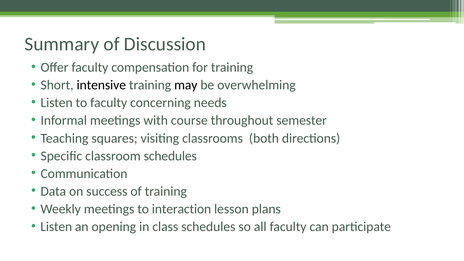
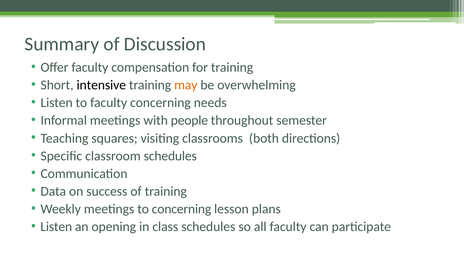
may colour: black -> orange (186, 85)
course: course -> people (189, 121)
to interaction: interaction -> concerning (182, 209)
